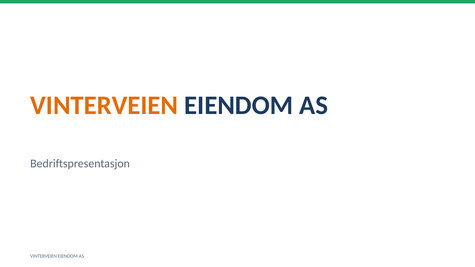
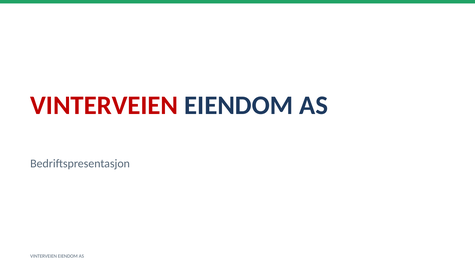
VINTERVEIEN colour: orange -> red (104, 105)
